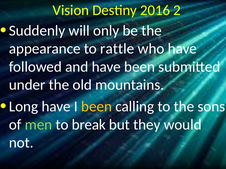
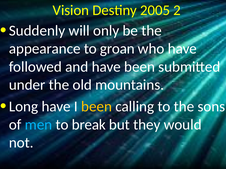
2016: 2016 -> 2005 (155, 10)
rattle: rattle -> groan (117, 49)
men colour: light green -> light blue (39, 125)
